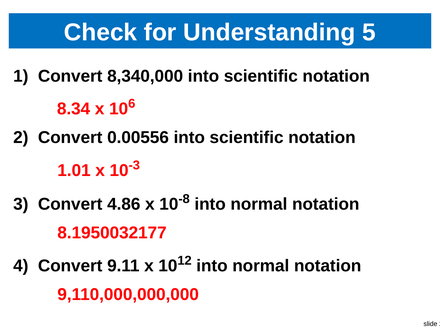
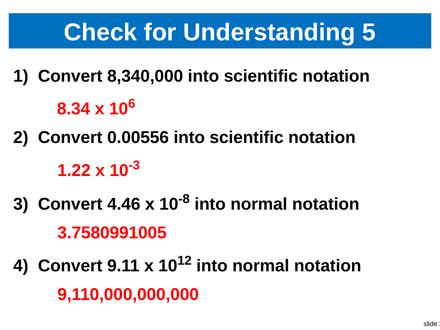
1.01: 1.01 -> 1.22 (74, 170)
4.86: 4.86 -> 4.46 (124, 204)
8.1950032177: 8.1950032177 -> 3.7580991005 (112, 233)
